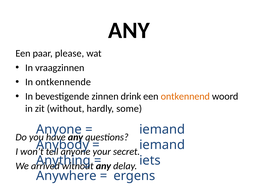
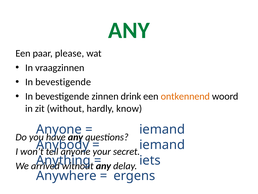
ANY colour: black -> green (129, 30)
ontkennende: ontkennende -> bevestigende (63, 82)
some: some -> know (129, 108)
